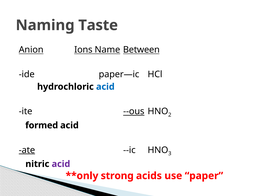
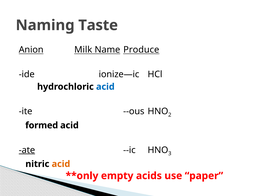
Ions: Ions -> Milk (83, 50)
Between: Between -> Produce (141, 50)
paper—ic: paper—ic -> ionize—ic (119, 74)
--ous underline: present -> none (134, 111)
acid colour: purple -> orange (61, 164)
strong: strong -> empty (117, 176)
